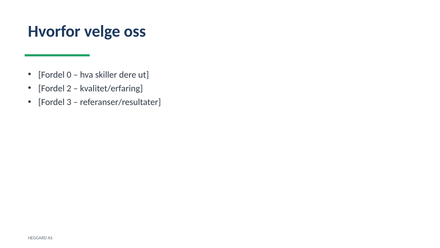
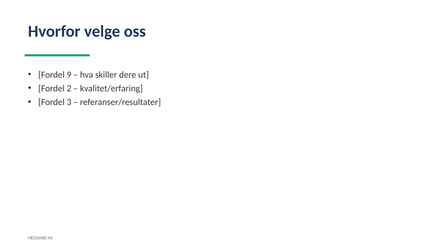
0: 0 -> 9 (69, 75)
